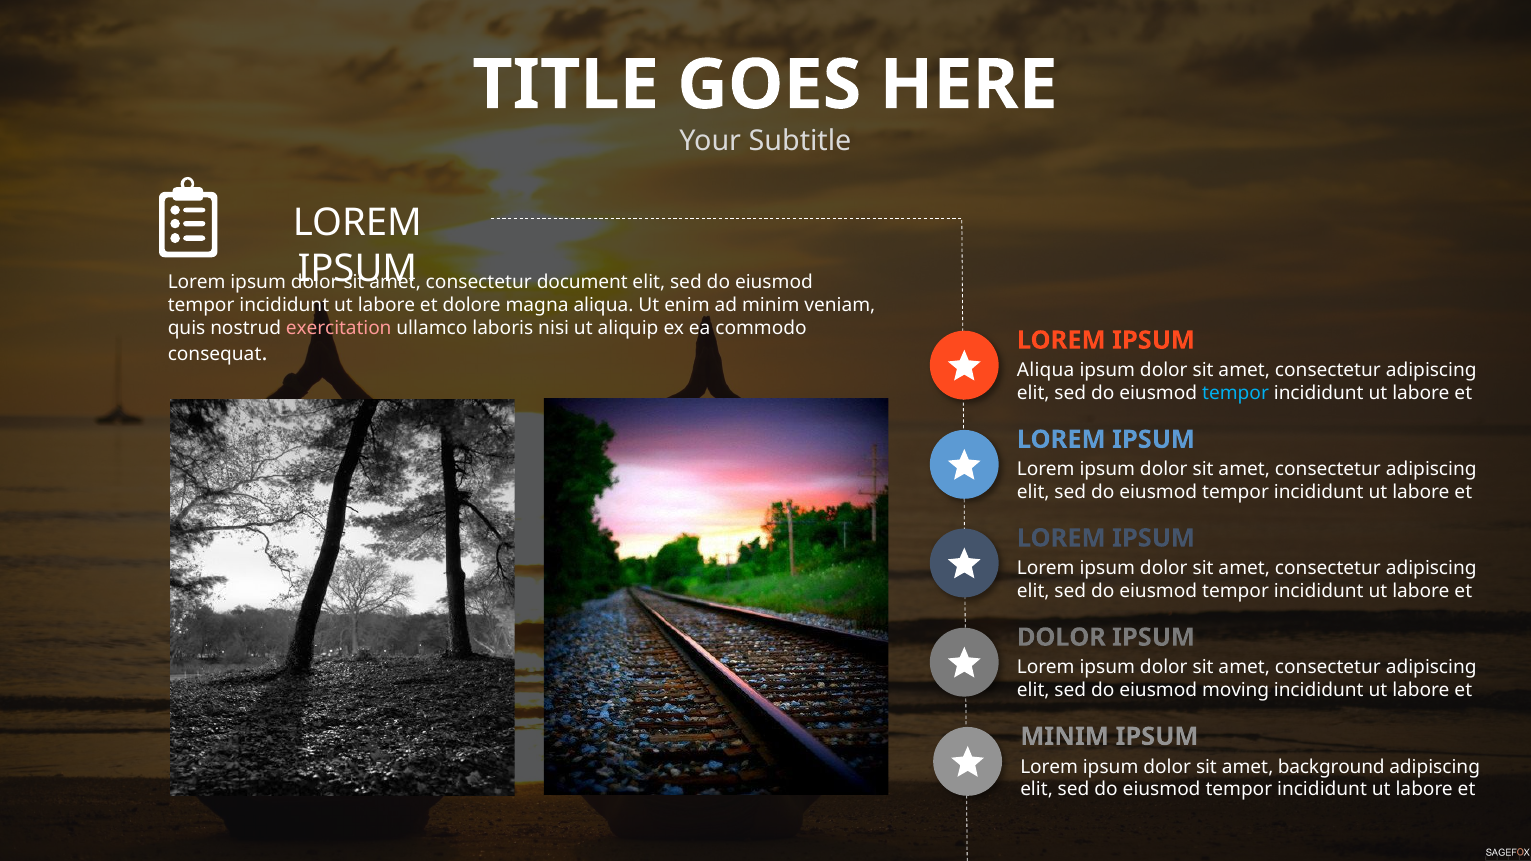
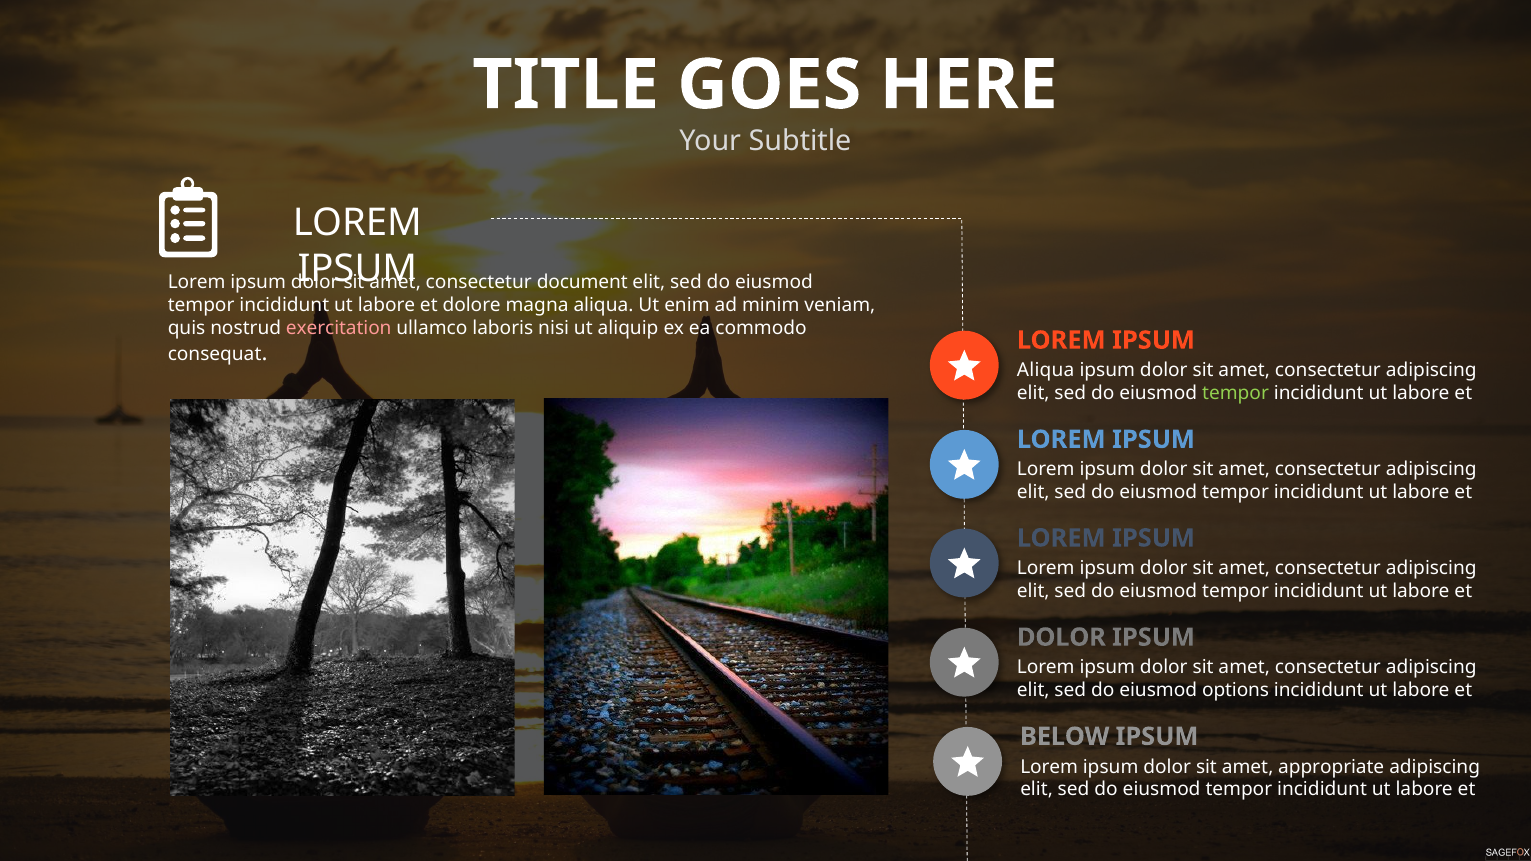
tempor colour: light blue -> light green (1236, 393)
moving: moving -> options (1236, 691)
MINIM: MINIM -> BELOW (1065, 737)
background: background -> appropriate (1331, 767)
